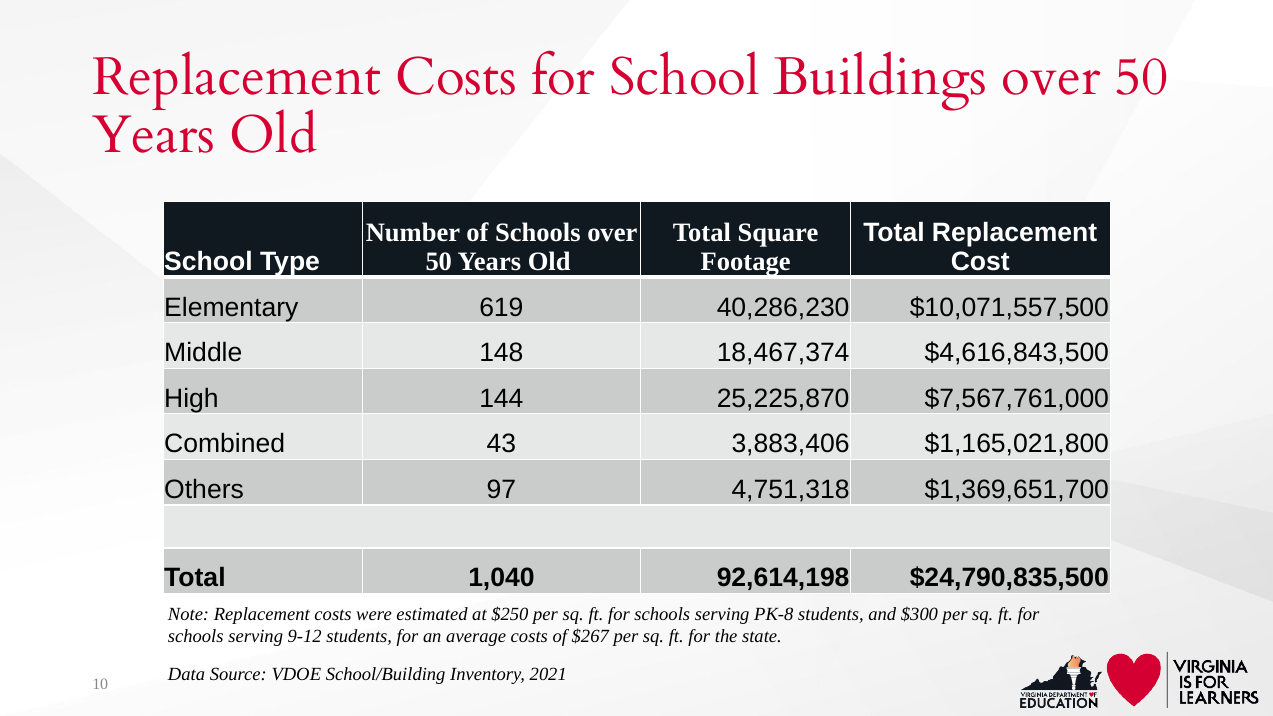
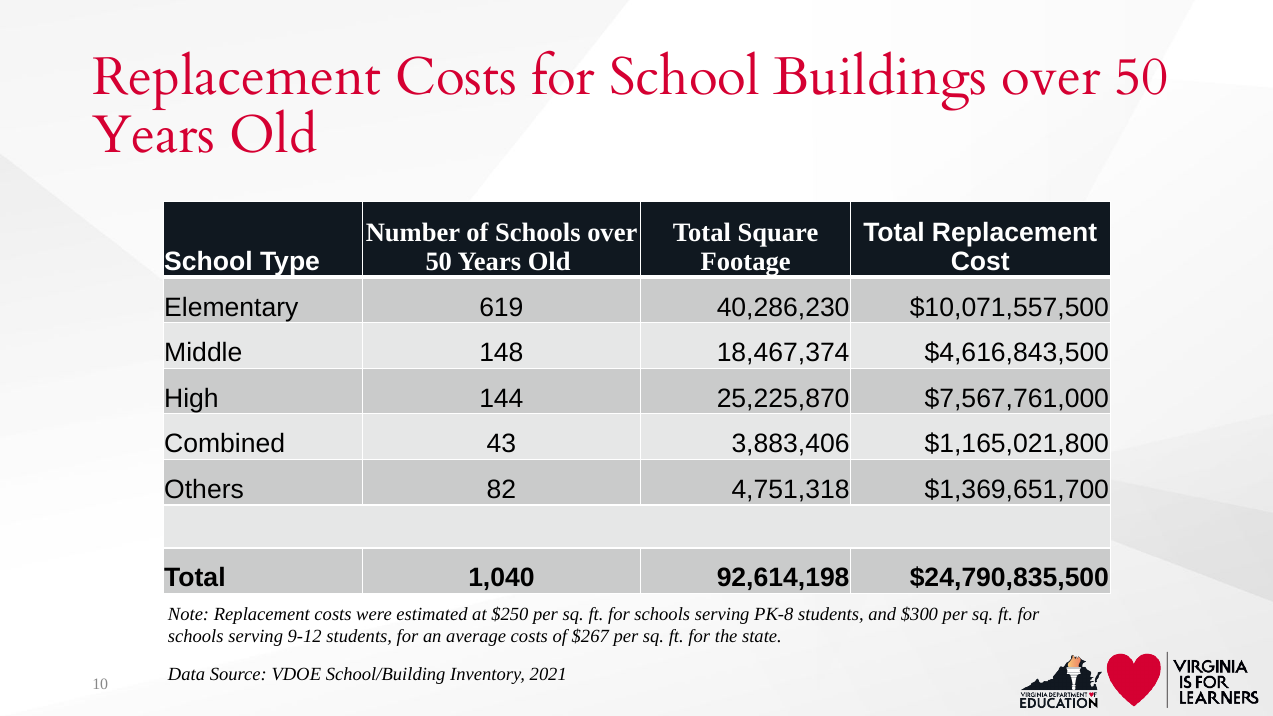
97: 97 -> 82 (501, 490)
